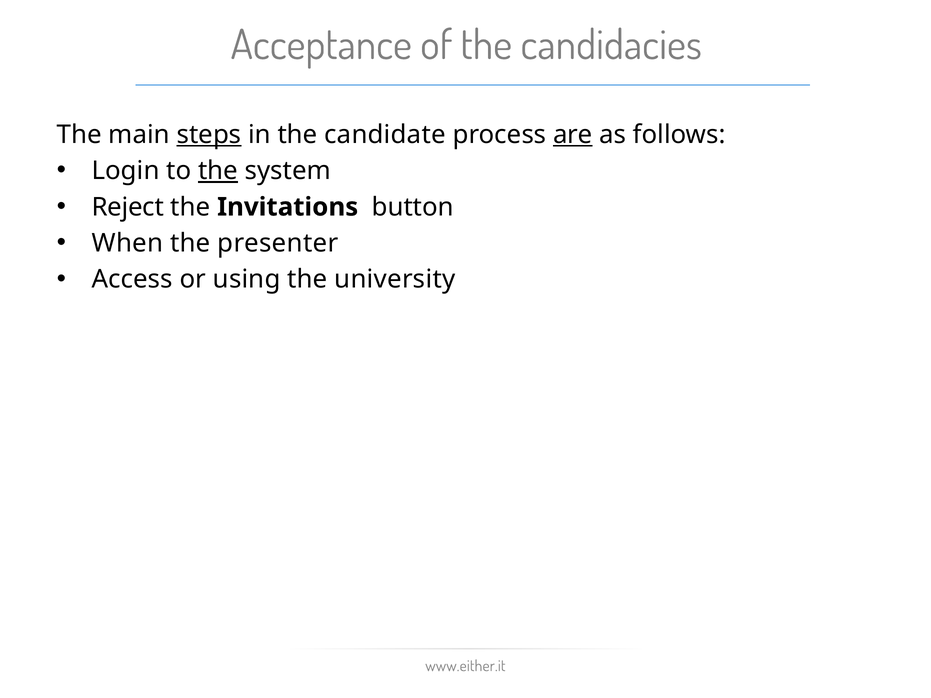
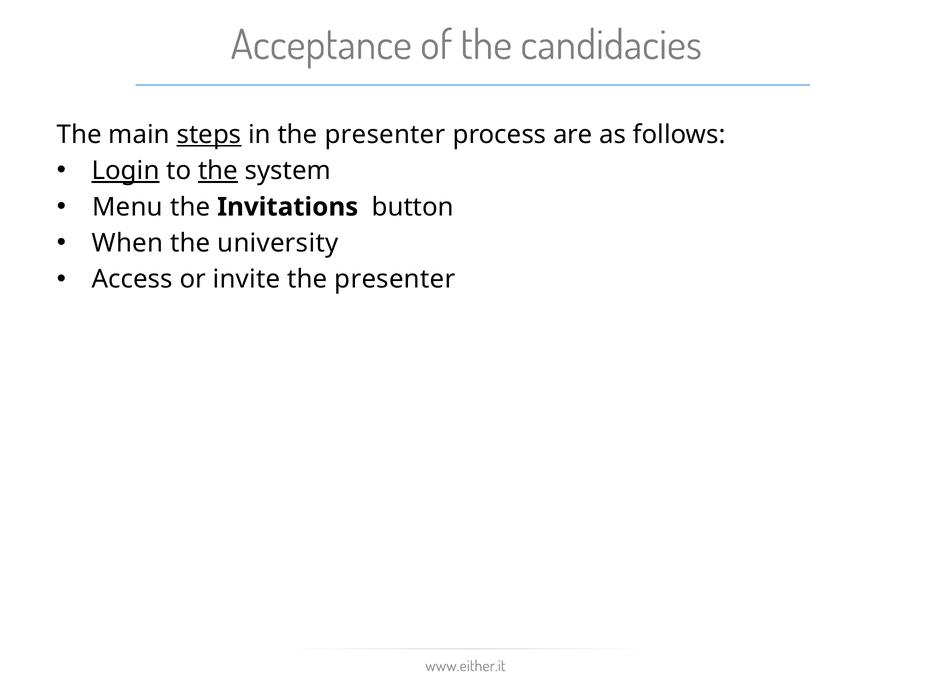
in the candidate: candidate -> presenter (385, 135)
are underline: present -> none (573, 135)
Login underline: none -> present (126, 171)
Reject: Reject -> Menu (128, 207)
presenter: presenter -> university (278, 243)
using: using -> invite (247, 280)
university: university -> presenter (395, 280)
